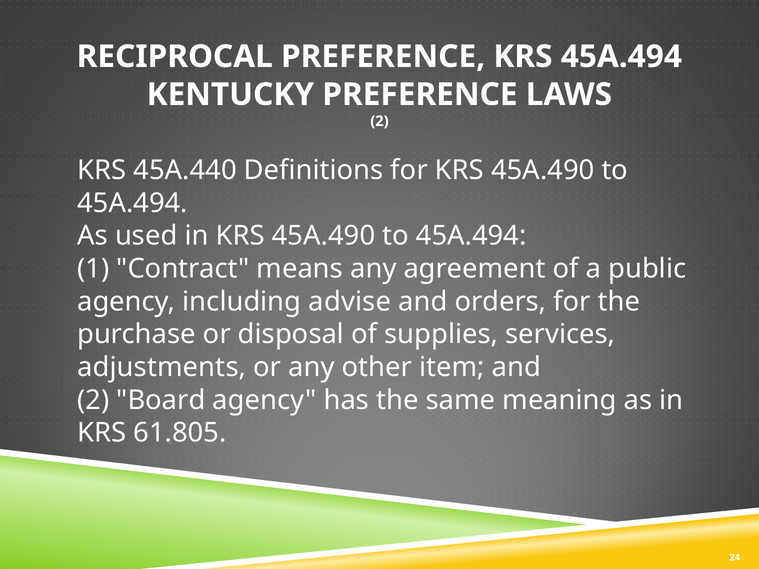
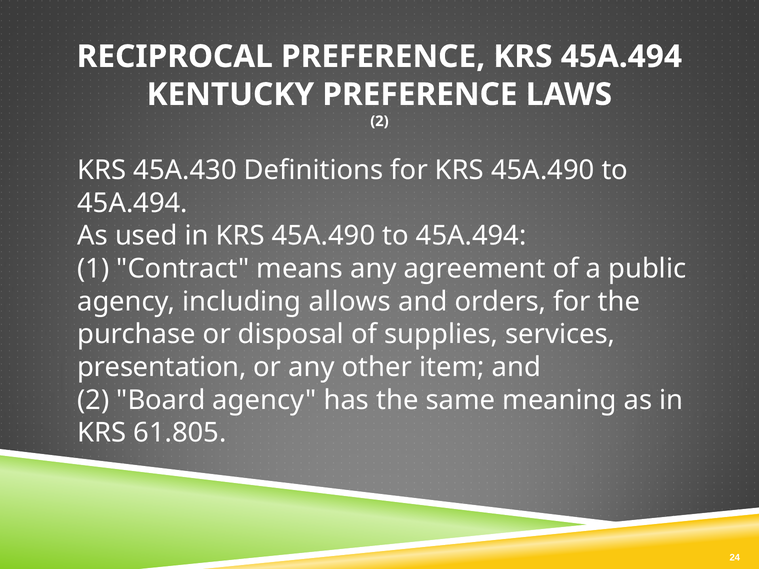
45A.440: 45A.440 -> 45A.430 (185, 170)
advise: advise -> allows (350, 302)
adjustments: adjustments -> presentation (162, 367)
